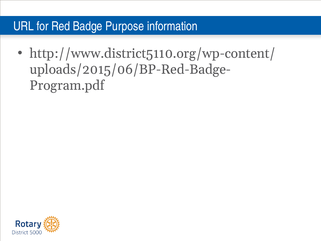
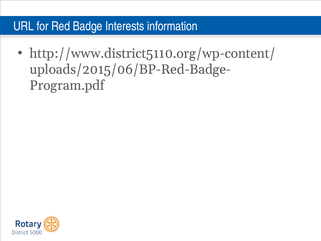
Purpose: Purpose -> Interests (125, 26)
